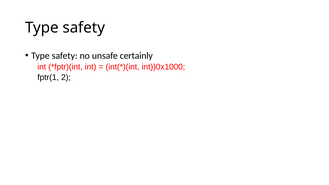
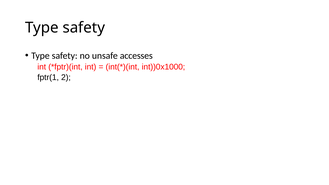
certainly: certainly -> accesses (136, 56)
